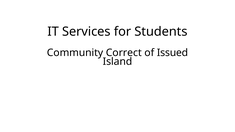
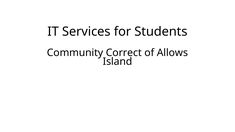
Issued: Issued -> Allows (172, 53)
